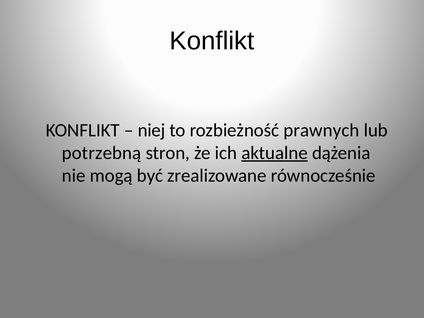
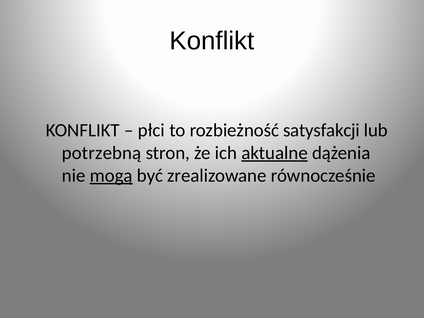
niej: niej -> płci (151, 130)
prawnych: prawnych -> satysfakcji (322, 130)
mogą underline: none -> present (111, 176)
